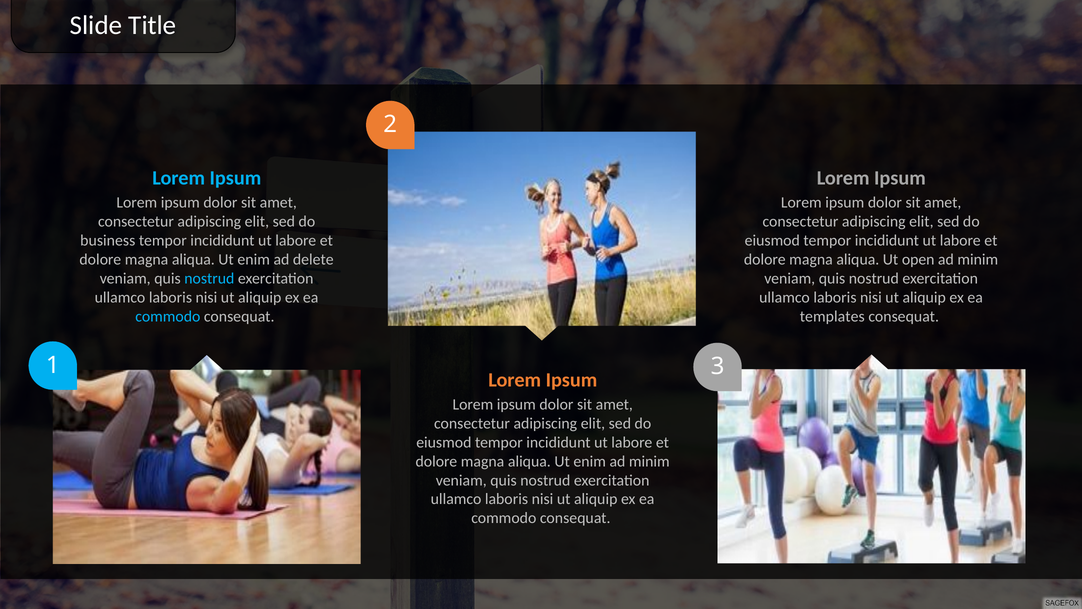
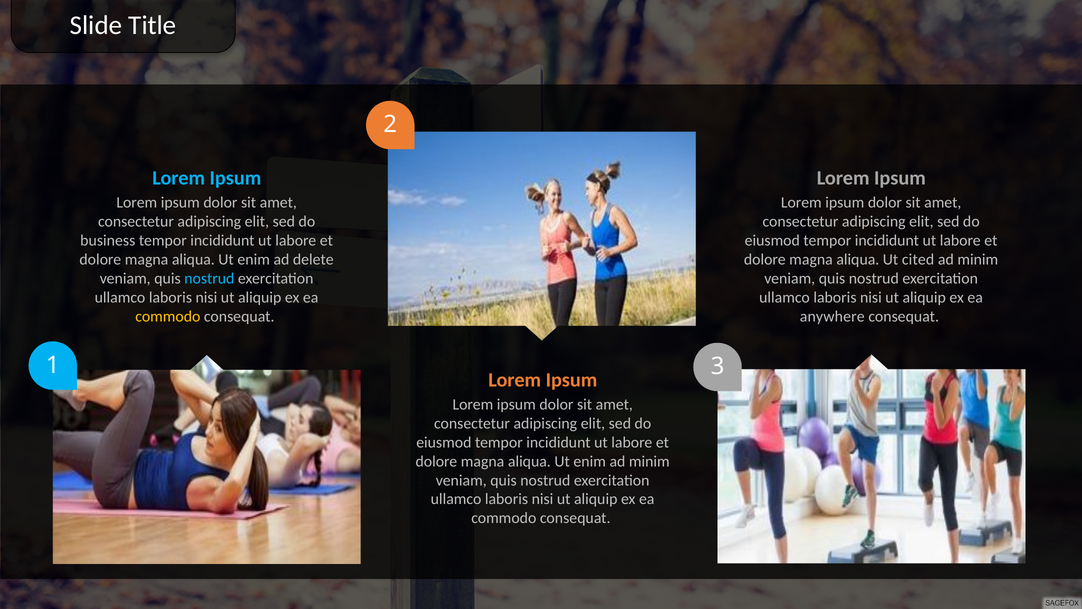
open: open -> cited (918, 259)
commodo colour: light blue -> yellow (168, 316)
templates: templates -> anywhere (832, 316)
